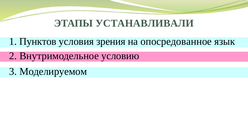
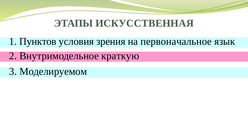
УСТАНАВЛИВАЛИ: УСТАНАВЛИВАЛИ -> ИСКУССТВЕННАЯ (145, 23)
опосредованное: опосредованное -> первоначальное (176, 41)
условию: условию -> краткую (120, 56)
